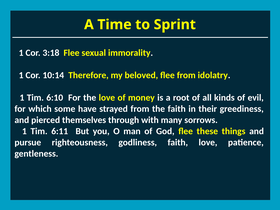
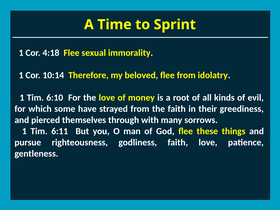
3:18: 3:18 -> 4:18 (51, 53)
